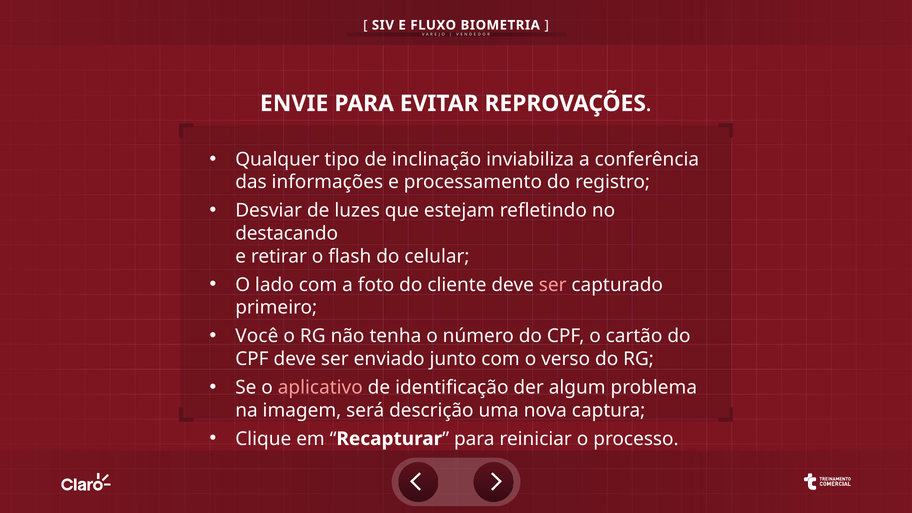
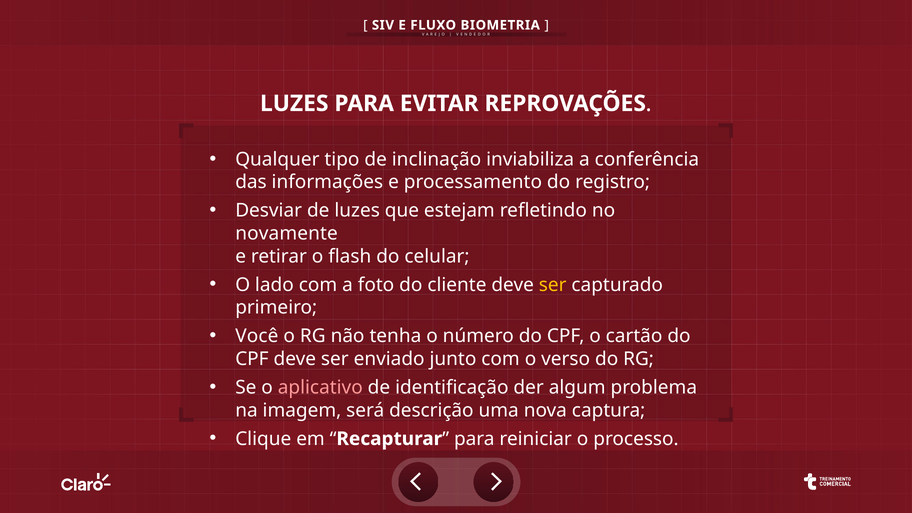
ENVIE: ENVIE -> LUZES (294, 104)
destacando: destacando -> novamente (287, 233)
ser colour: pink -> yellow (553, 285)
